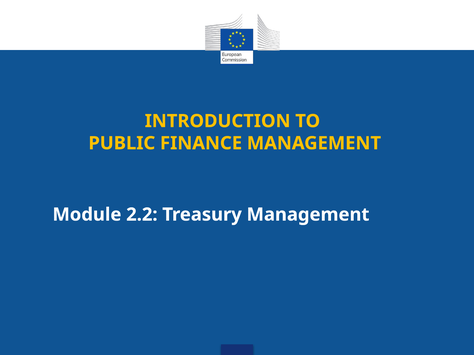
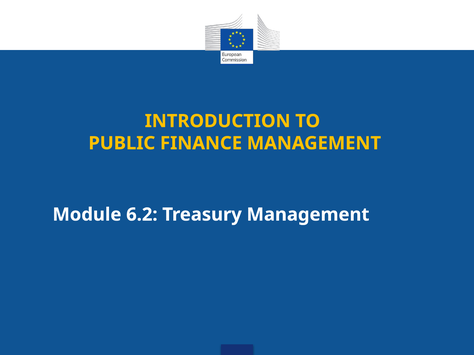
2.2: 2.2 -> 6.2 (142, 215)
